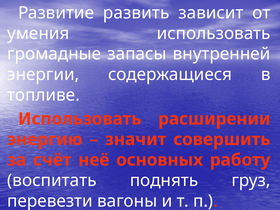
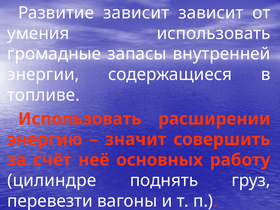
Развитие развить: развить -> зависит (136, 13)
воспитать: воспитать -> цилиндре (52, 180)
